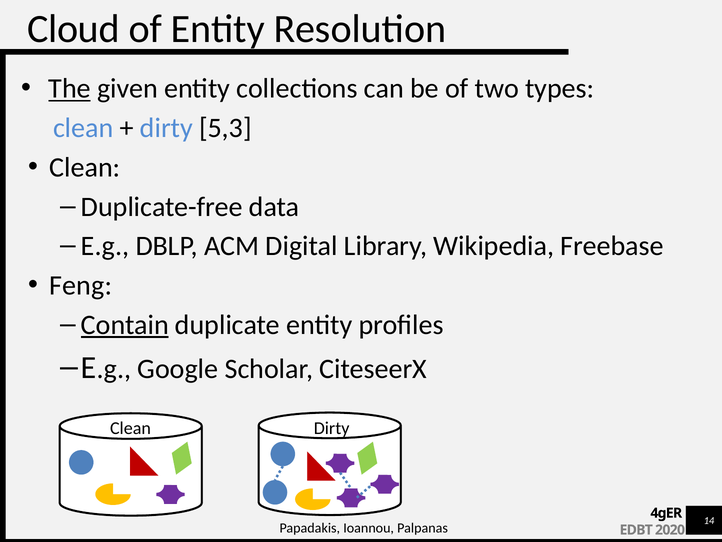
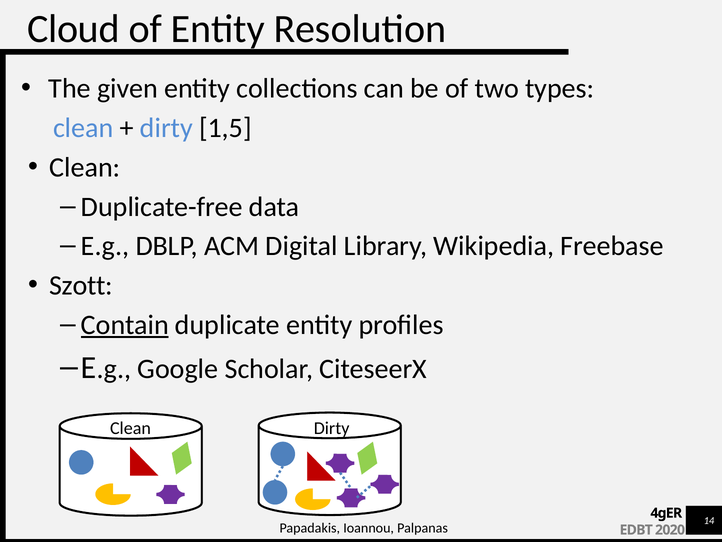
The underline: present -> none (70, 89)
5,3: 5,3 -> 1,5 (225, 128)
Feng: Feng -> Szott (81, 285)
